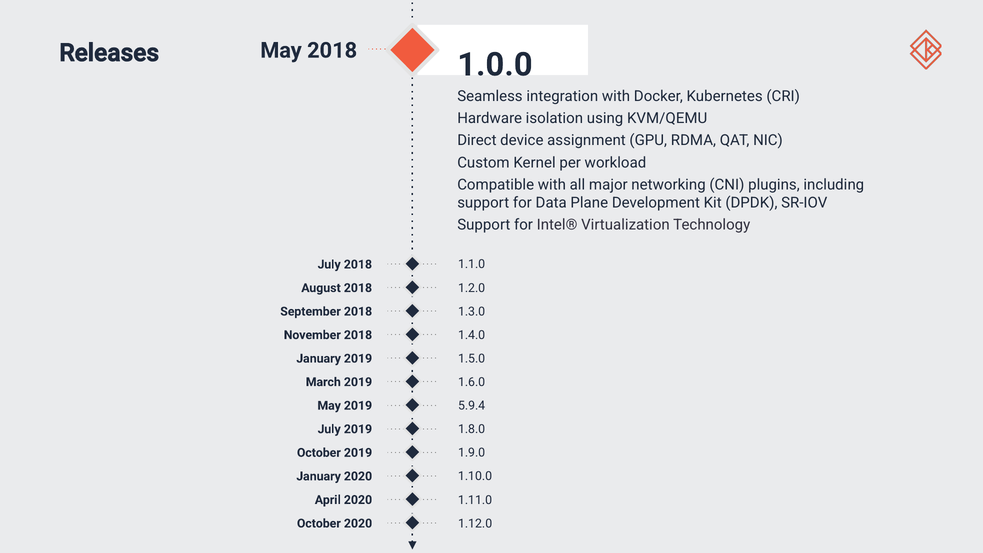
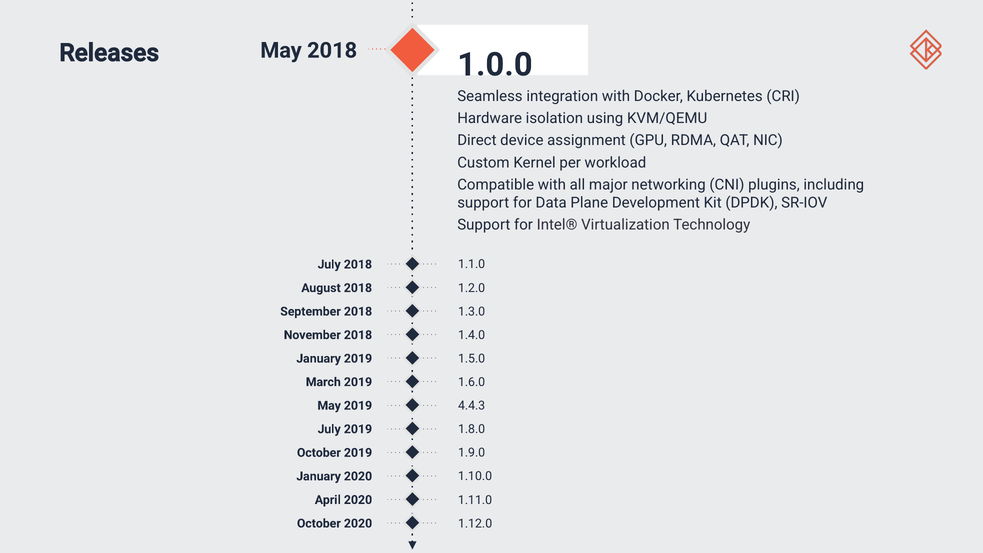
5.9.4: 5.9.4 -> 4.4.3 (472, 406)
